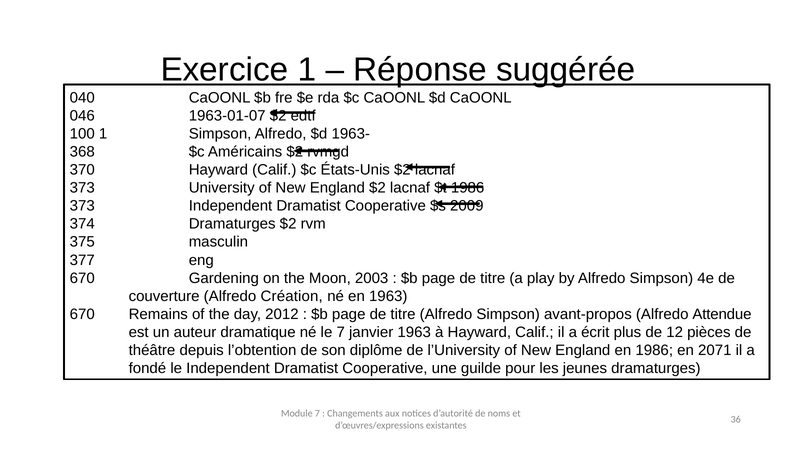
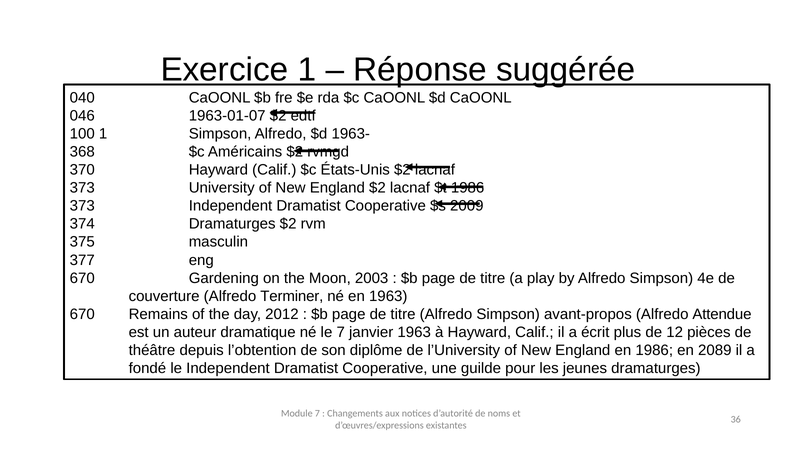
Création: Création -> Terminer (292, 296)
2071: 2071 -> 2089 (715, 350)
